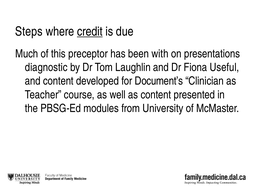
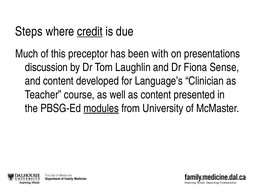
diagnostic: diagnostic -> discussion (46, 67)
Useful: Useful -> Sense (224, 67)
Document’s: Document’s -> Language’s (159, 81)
modules underline: none -> present (101, 108)
